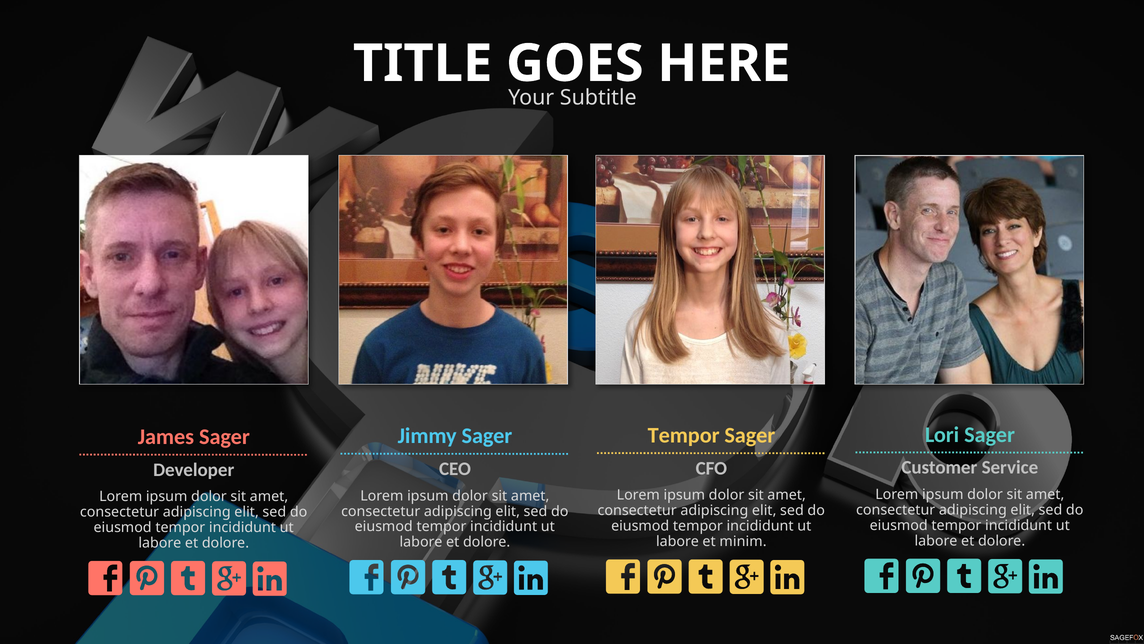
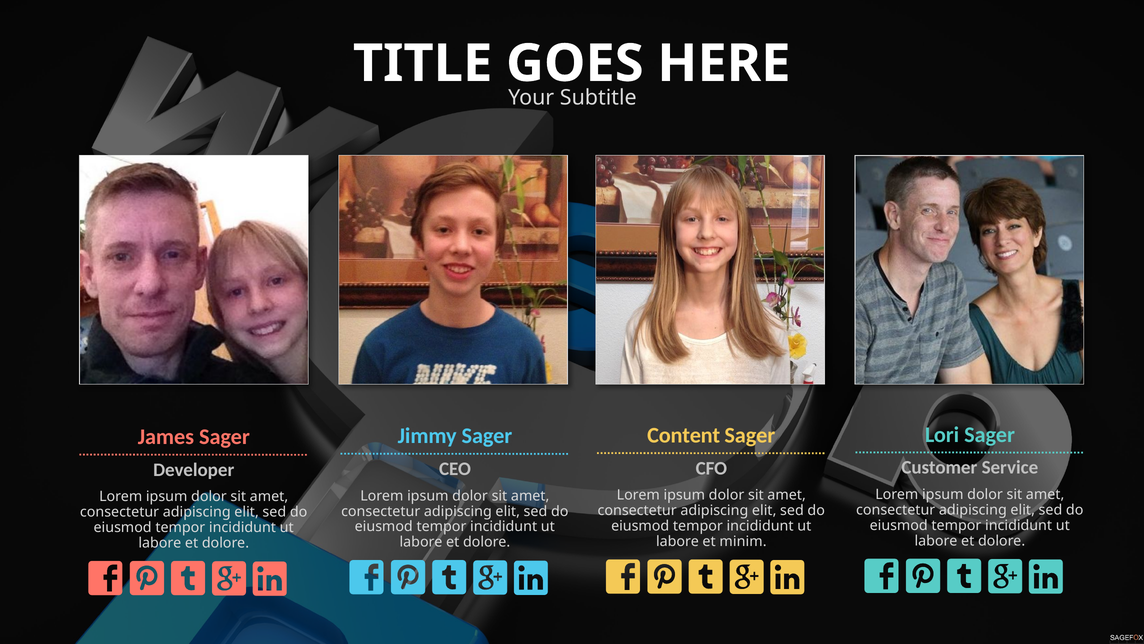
Tempor: Tempor -> Content (684, 435)
